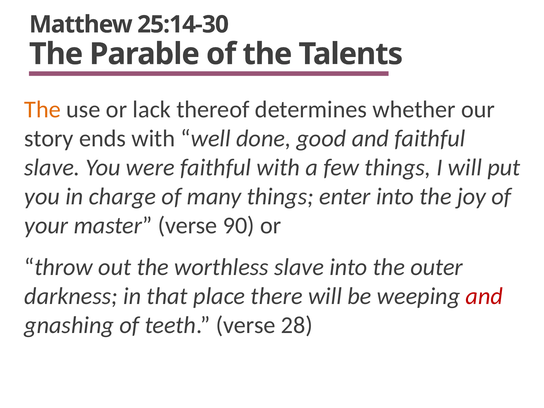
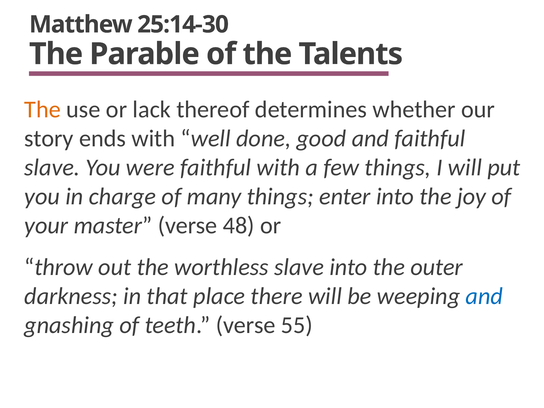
90: 90 -> 48 (239, 226)
and colour: red -> blue (484, 296)
28: 28 -> 55 (297, 325)
